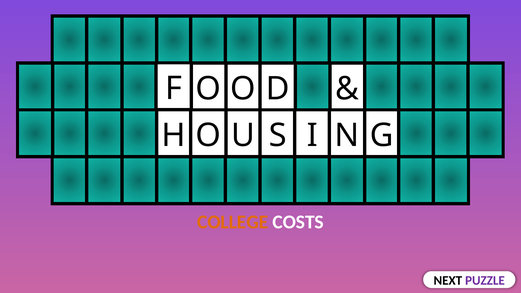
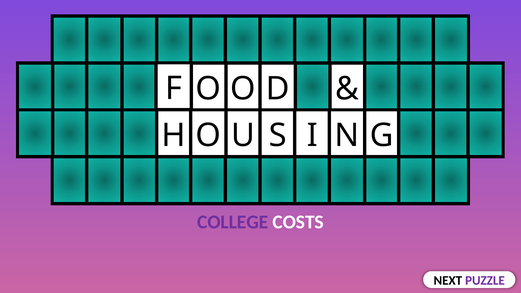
COLLEGE colour: orange -> purple (233, 222)
